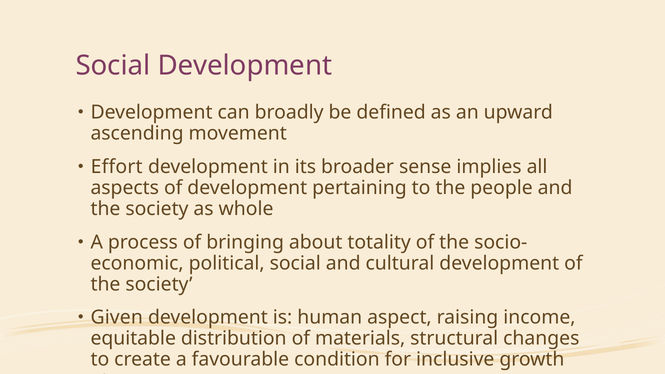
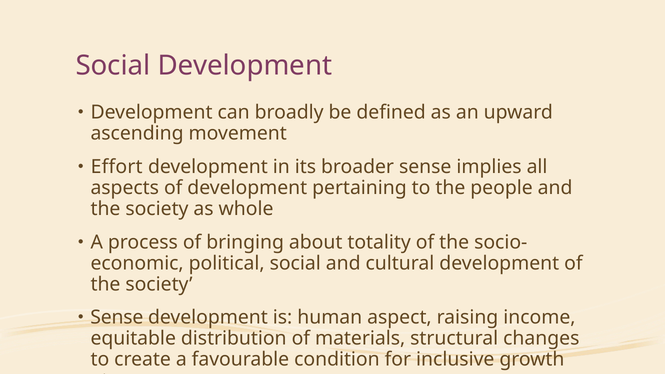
Given: Given -> Sense (117, 318)
